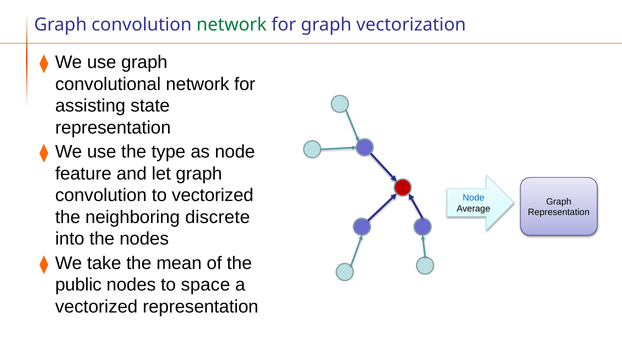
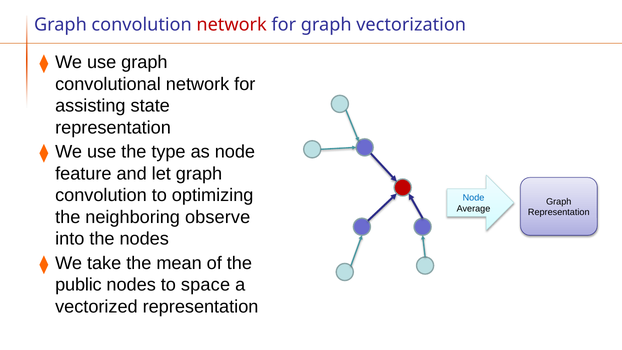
network colour: green -> red (232, 25)
to vectorized: vectorized -> optimizing (213, 195)
discrete: discrete -> observe (218, 217)
